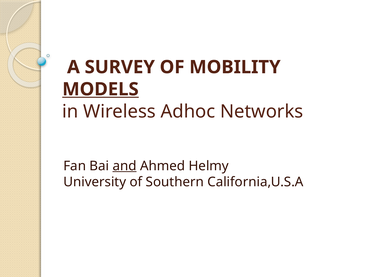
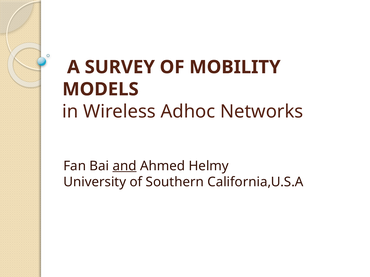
MODELS underline: present -> none (100, 89)
